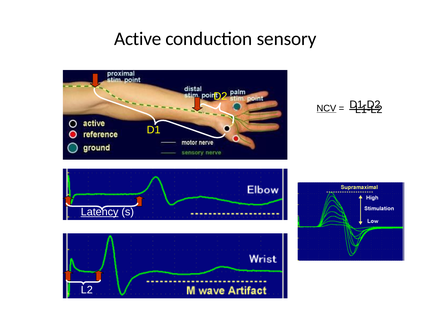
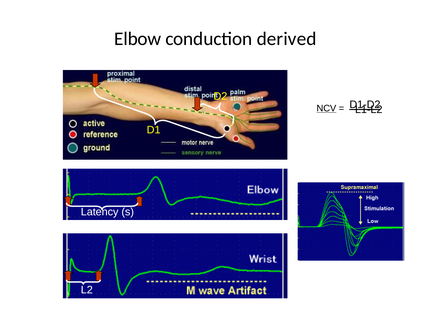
Active: Active -> Elbow (138, 39)
sensory: sensory -> derived (287, 39)
Latency underline: present -> none (100, 212)
